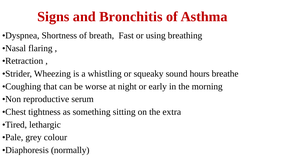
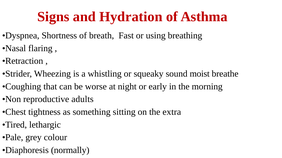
Bronchitis: Bronchitis -> Hydration (131, 17)
hours: hours -> moist (200, 74)
serum: serum -> adults (82, 100)
